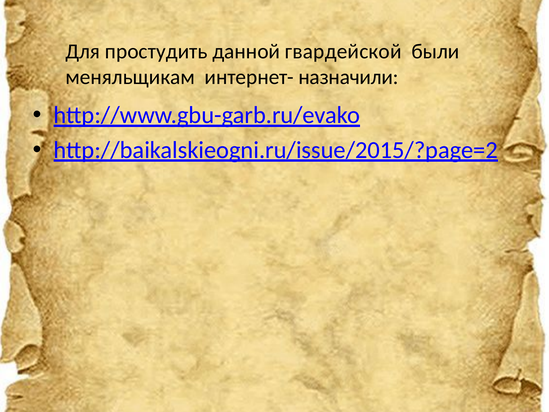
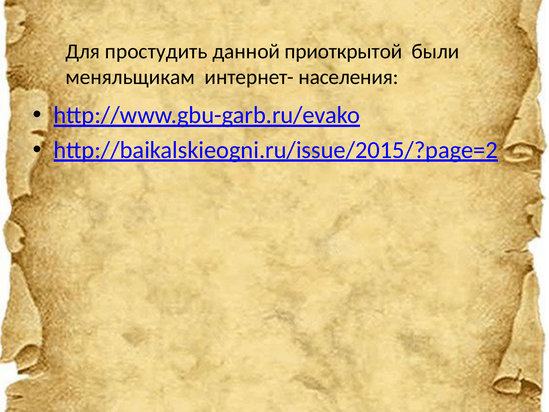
гвардейской: гвардейской -> приоткрытой (343, 51)
назначили: назначили -> населения (348, 77)
